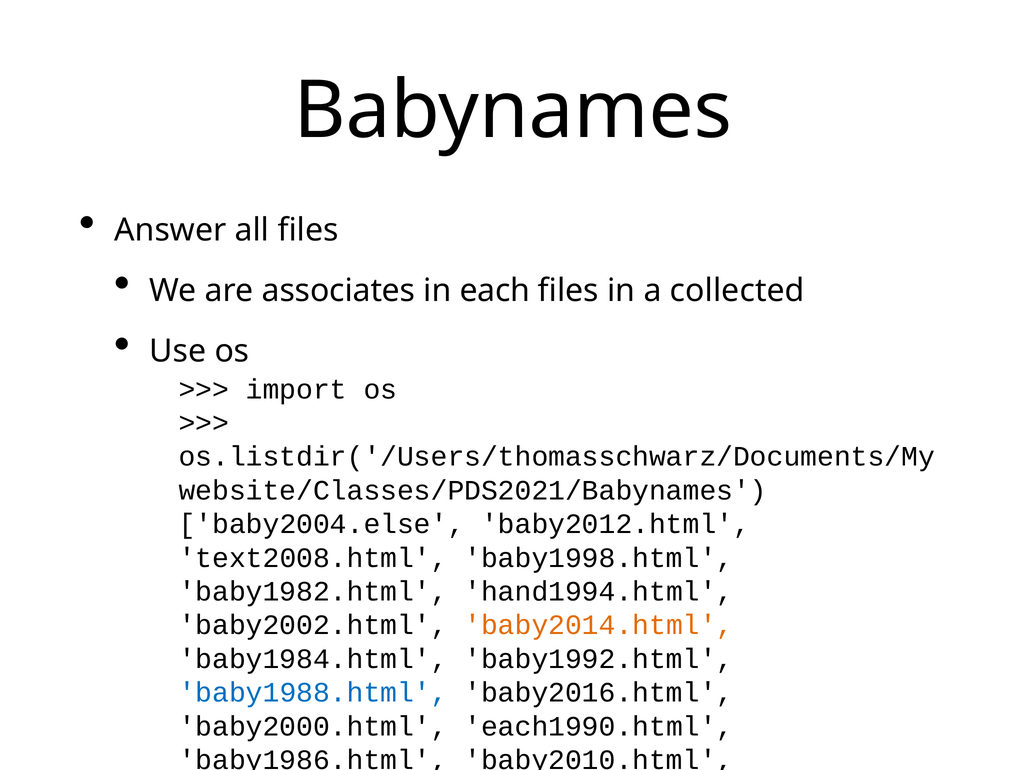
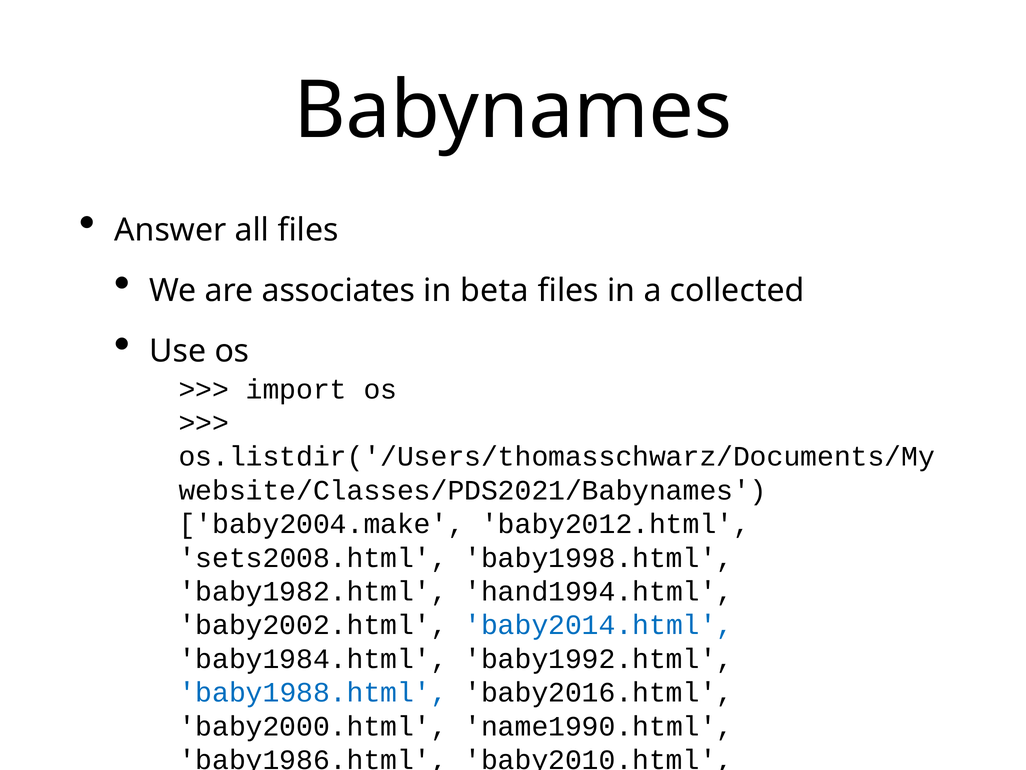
each: each -> beta (495, 290)
baby2004.else: baby2004.else -> baby2004.make (322, 524)
text2008.html: text2008.html -> sets2008.html (313, 557)
baby2014.html colour: orange -> blue (599, 625)
each1990.html: each1990.html -> name1990.html (599, 726)
